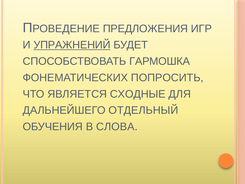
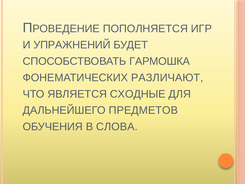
ПРЕДЛОЖЕНИЯ: ПРЕДЛОЖЕНИЯ -> ПОПОЛНЯЕТСЯ (145, 29)
УПРАЖНЕНИЙ underline: present -> none (72, 45)
ПОПРОСИТЬ: ПОПРОСИТЬ -> РАЗЛИЧАЮТ (167, 78)
ОТДЕЛЬНЫЙ: ОТДЕЛЬНЫЙ -> ПРЕДМЕТОВ (143, 110)
